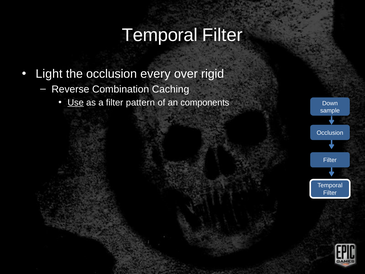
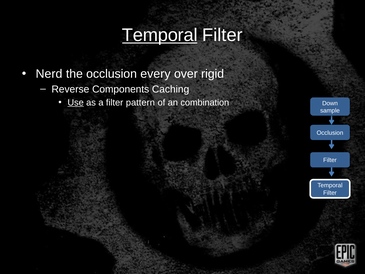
Temporal underline: none -> present (160, 35)
Light: Light -> Nerd (49, 74)
Combination: Combination -> Components (121, 89)
components: components -> combination (205, 102)
